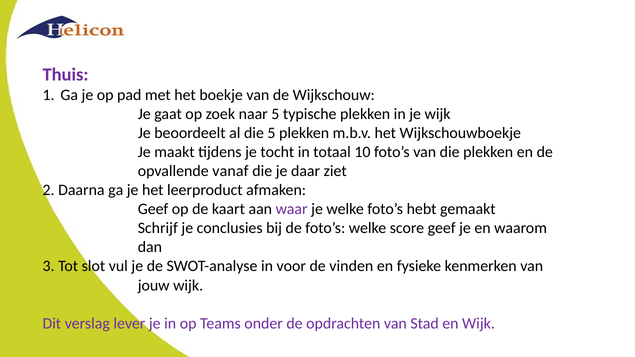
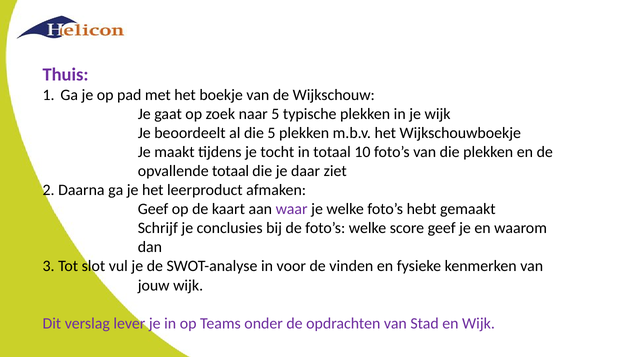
opvallende vanaf: vanaf -> totaal (231, 171)
